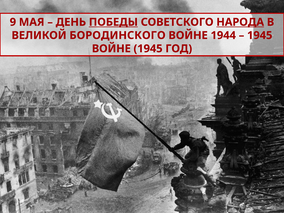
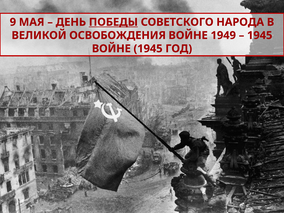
НАРОДА underline: present -> none (240, 22)
БОРОДИНСКОГО: БОРОДИНСКОГО -> ОСВОБОЖДЕНИЯ (118, 35)
1944: 1944 -> 1949 (223, 35)
